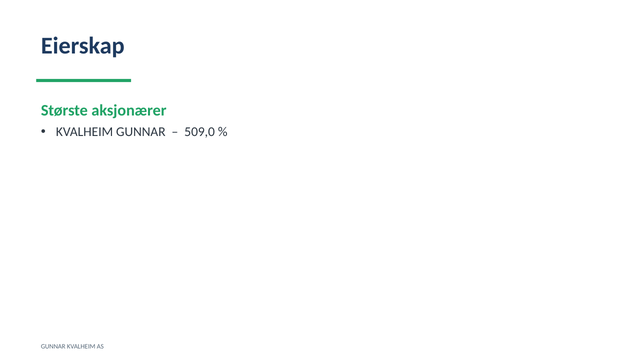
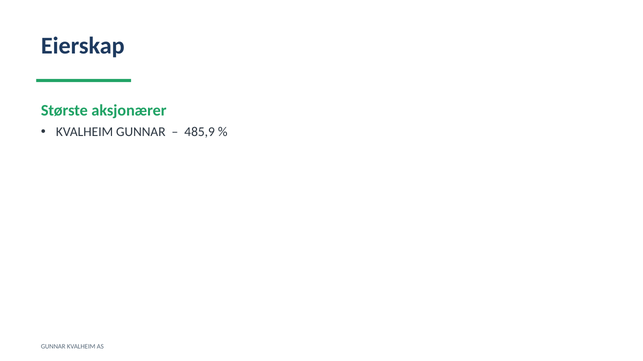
509,0: 509,0 -> 485,9 (200, 132)
